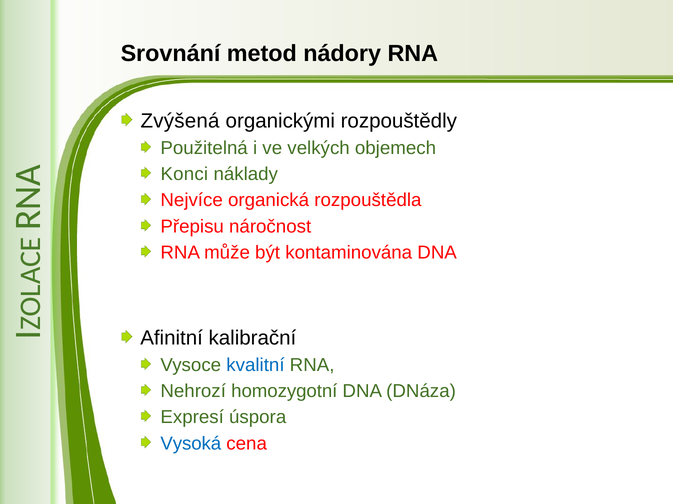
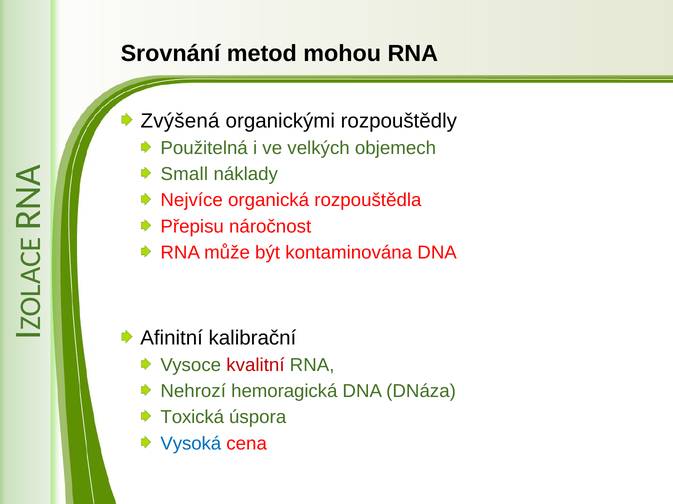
nádory: nádory -> mohou (342, 54)
Konci: Konci -> Small (184, 174)
kvalitní colour: blue -> red (255, 365)
homozygotní: homozygotní -> hemoragická (284, 392)
Expresí: Expresí -> Toxická (192, 418)
